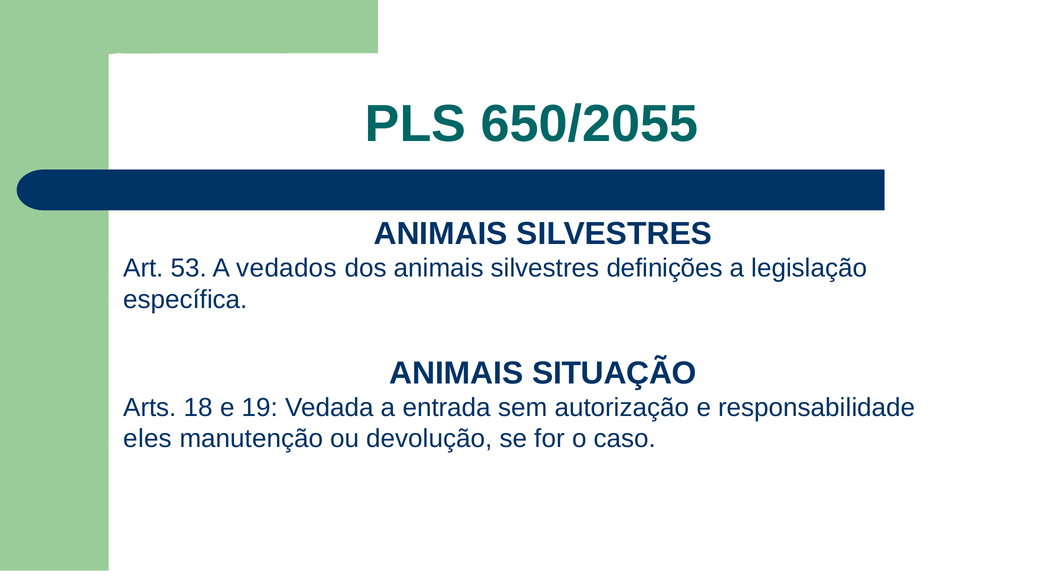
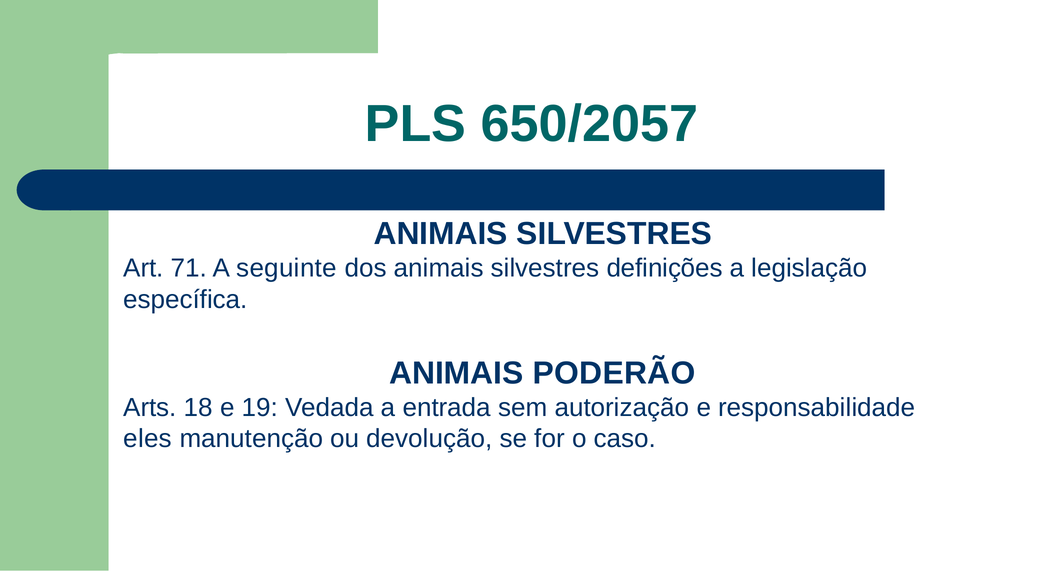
650/2055: 650/2055 -> 650/2057 (589, 124)
53: 53 -> 71 (189, 268)
vedados: vedados -> seguinte (287, 268)
SITUAÇÃO: SITUAÇÃO -> PODERÃO (614, 373)
